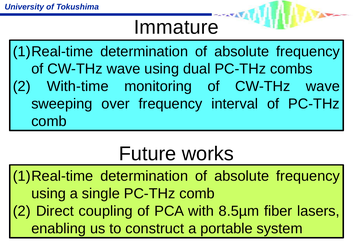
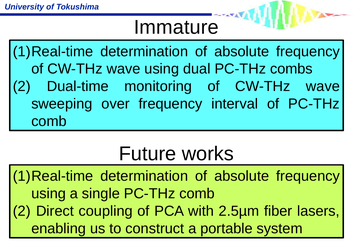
With-time: With-time -> Dual-time (78, 86)
8.5µm: 8.5µm -> 2.5µm (239, 211)
